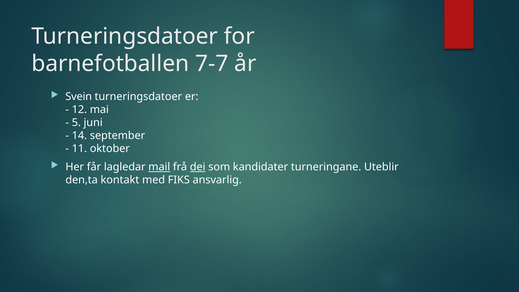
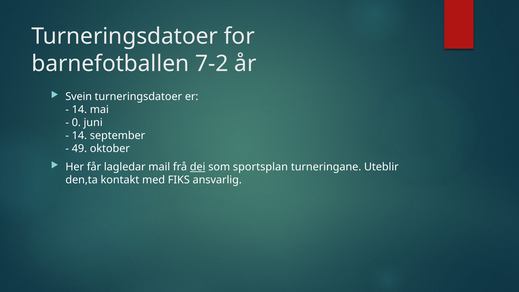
7-7: 7-7 -> 7-2 (212, 64)
12: 12 -> 14 (79, 110)
5: 5 -> 0 (76, 123)
11: 11 -> 49 (79, 149)
mail underline: present -> none (159, 167)
kandidater: kandidater -> sportsplan (260, 167)
